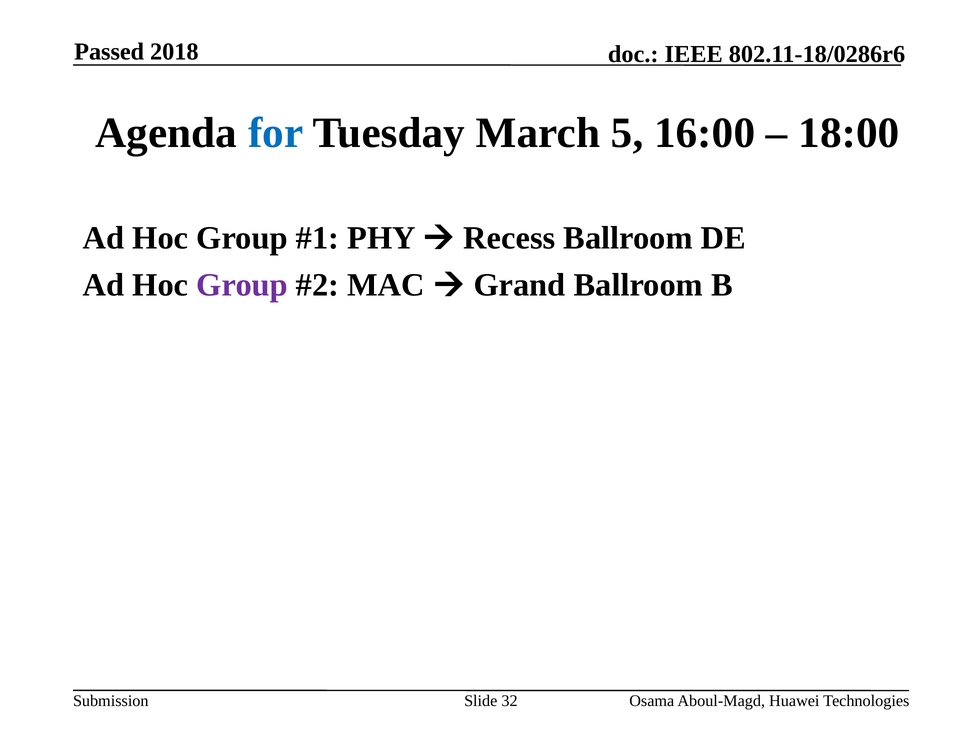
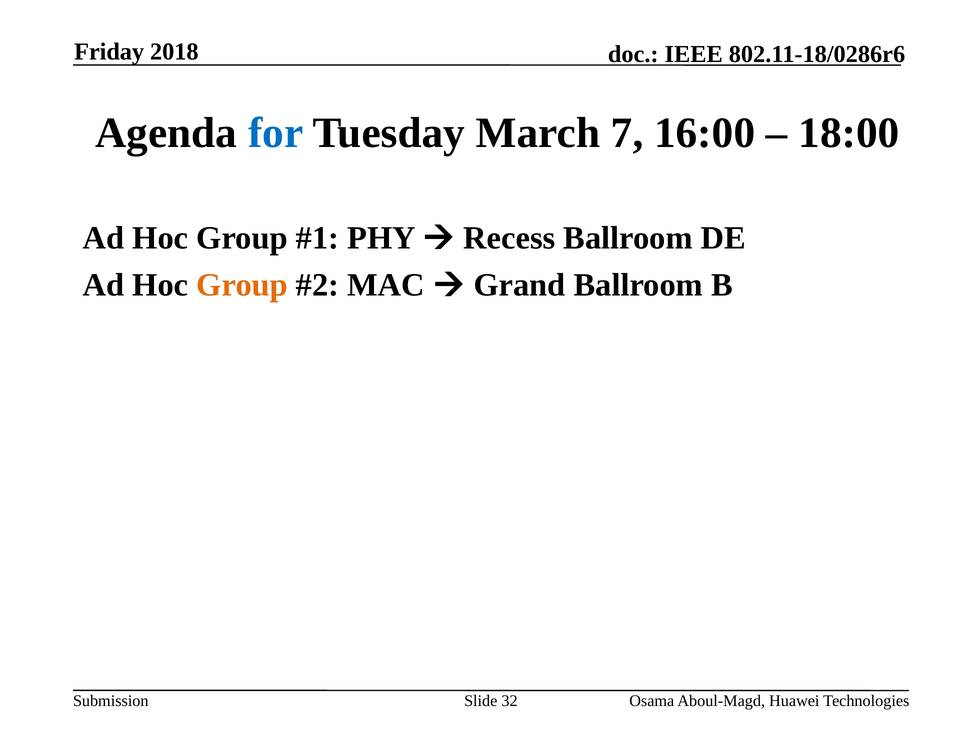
Passed: Passed -> Friday (109, 52)
5: 5 -> 7 (627, 133)
Group colour: purple -> orange (242, 285)
